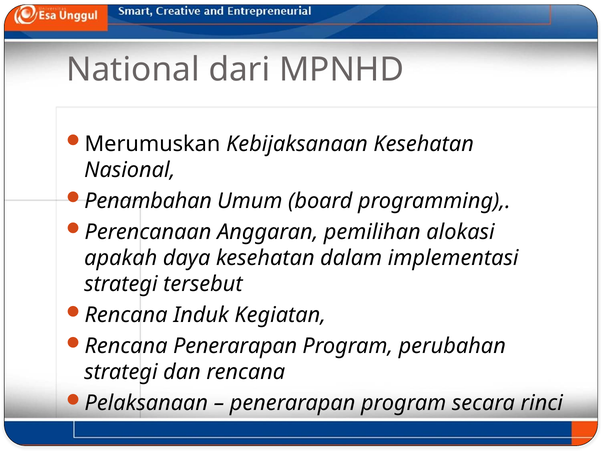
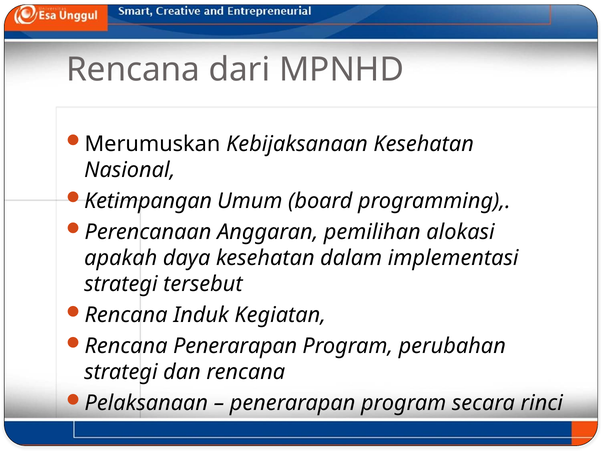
National: National -> Rencana (133, 70)
Penambahan: Penambahan -> Ketimpangan (148, 201)
